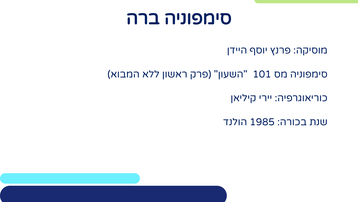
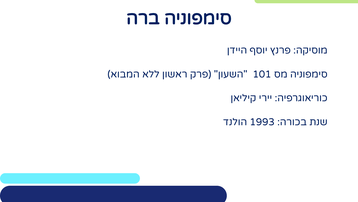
1985: 1985 -> 1993 (262, 122)
